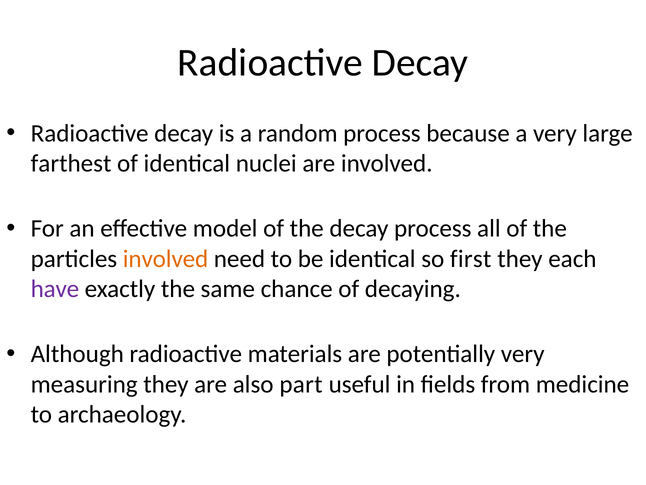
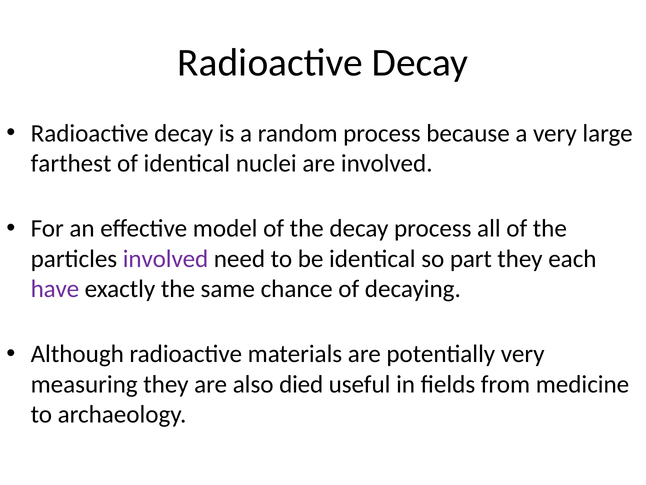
involved colour: orange -> purple (166, 258)
first: first -> part (471, 258)
part: part -> died (301, 384)
